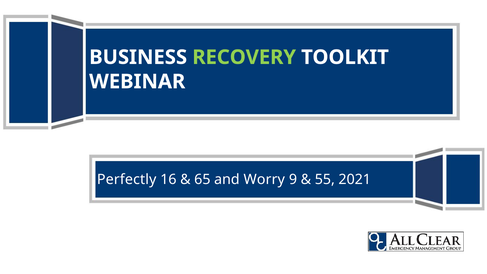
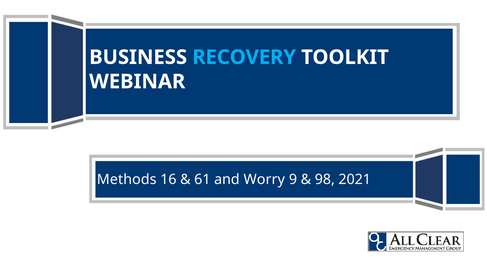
RECOVERY colour: light green -> light blue (244, 57)
Perfectly: Perfectly -> Methods (127, 179)
65: 65 -> 61 (202, 179)
55: 55 -> 98 (325, 179)
